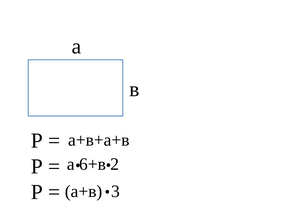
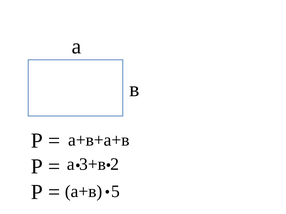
6+в: 6+в -> 3+в (92, 165)
3: 3 -> 5 (115, 192)
